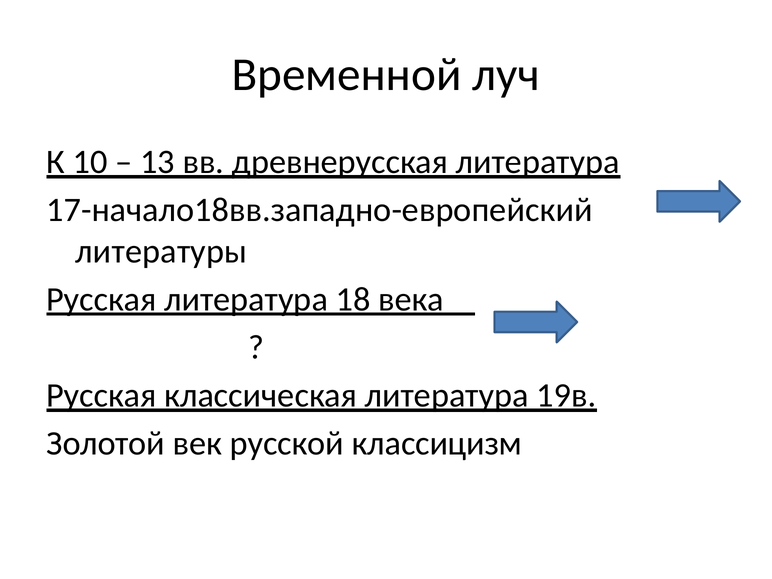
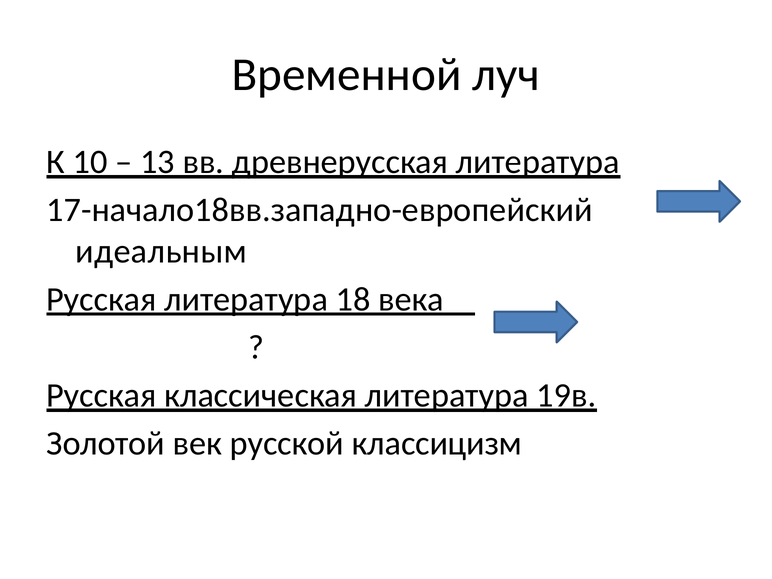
литературы: литературы -> идеальным (161, 251)
